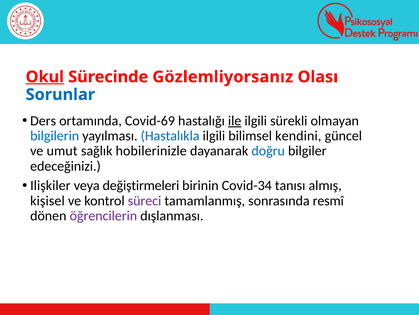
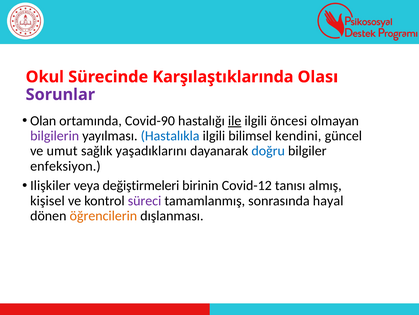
Okul underline: present -> none (45, 77)
Gözlemliyorsanız: Gözlemliyorsanız -> Karşılaştıklarında (223, 77)
Sorunlar colour: blue -> purple (60, 94)
Ders: Ders -> Olan (43, 120)
Covid-69: Covid-69 -> Covid-90 (150, 120)
sürekli: sürekli -> öncesi (289, 120)
bilgilerin colour: blue -> purple (55, 136)
hobilerinizle: hobilerinizle -> yaşadıklarını (151, 151)
edeceğinizi: edeceğinizi -> enfeksiyon (65, 166)
Covid-34: Covid-34 -> Covid-12 (247, 185)
resmî: resmî -> hayal (328, 200)
öğrencilerin colour: purple -> orange (103, 215)
